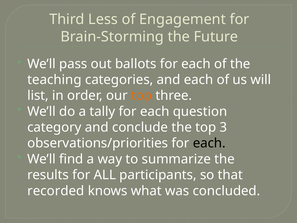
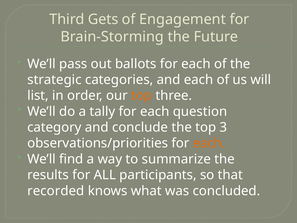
Less: Less -> Gets (103, 19)
teaching: teaching -> strategic (54, 80)
each colour: black -> orange (209, 143)
